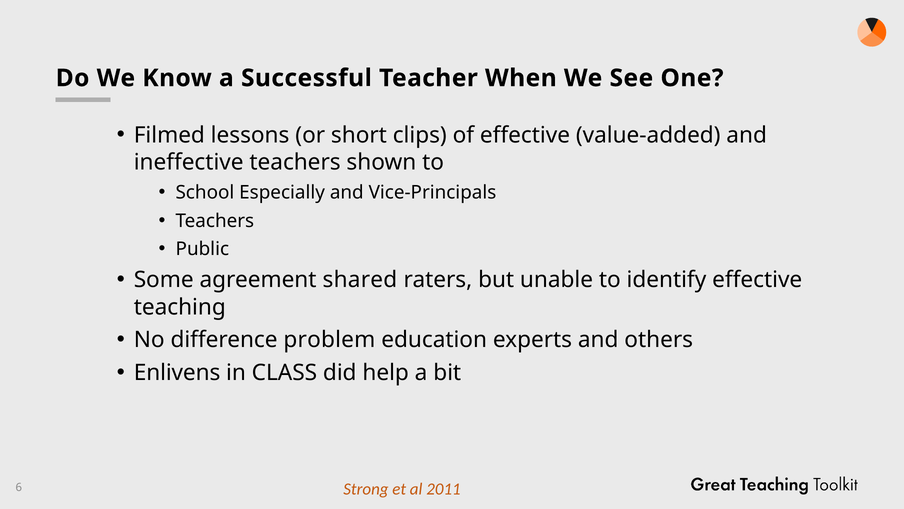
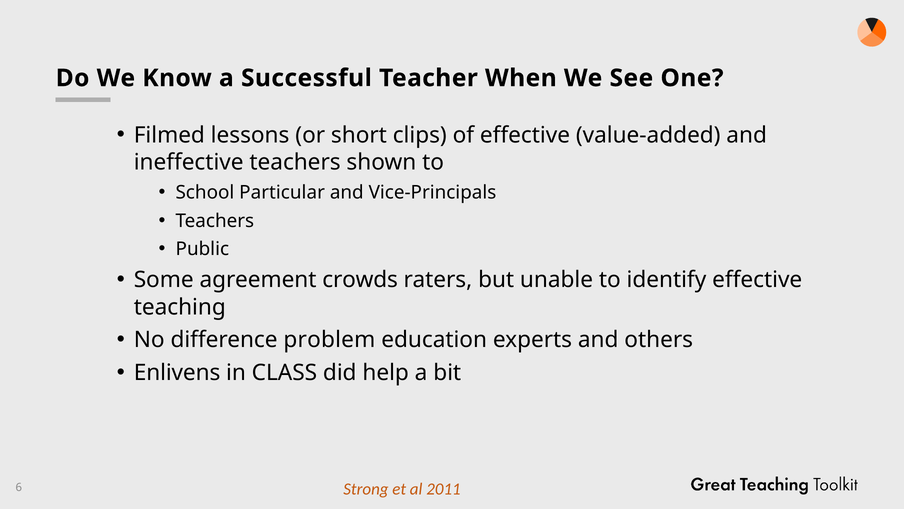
Especially: Especially -> Particular (282, 192)
shared: shared -> crowds (360, 280)
